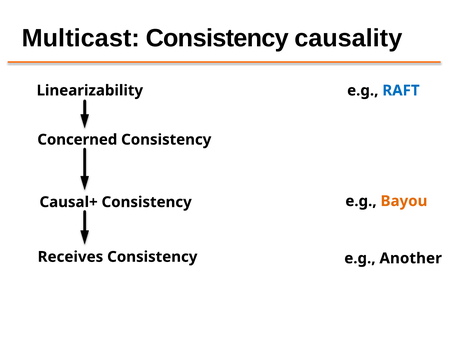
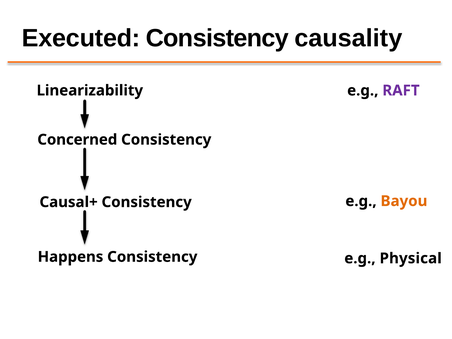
Multicast: Multicast -> Executed (81, 38)
RAFT colour: blue -> purple (401, 90)
Receives: Receives -> Happens (70, 257)
Another: Another -> Physical (411, 258)
